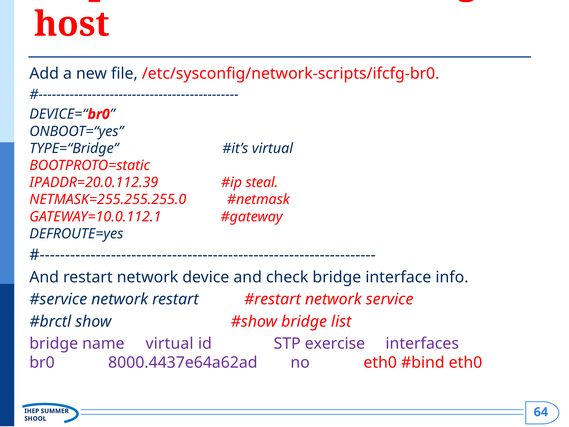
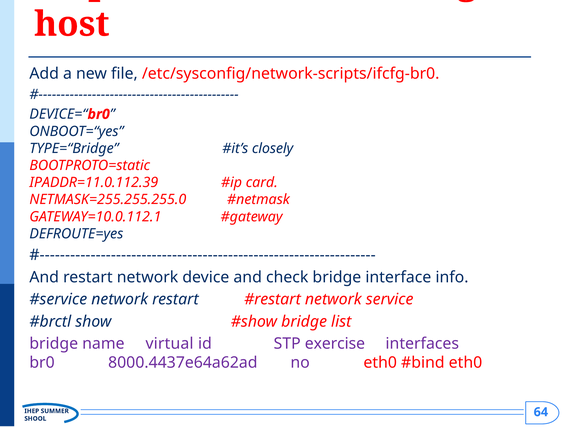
virtual: virtual -> closely (273, 148)
IPADDR=20.0.112.39: IPADDR=20.0.112.39 -> IPADDR=11.0.112.39 (94, 182)
steal: steal -> card (262, 182)
